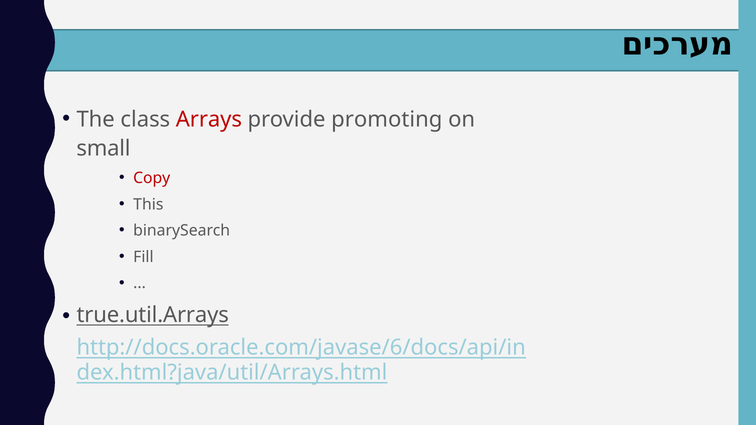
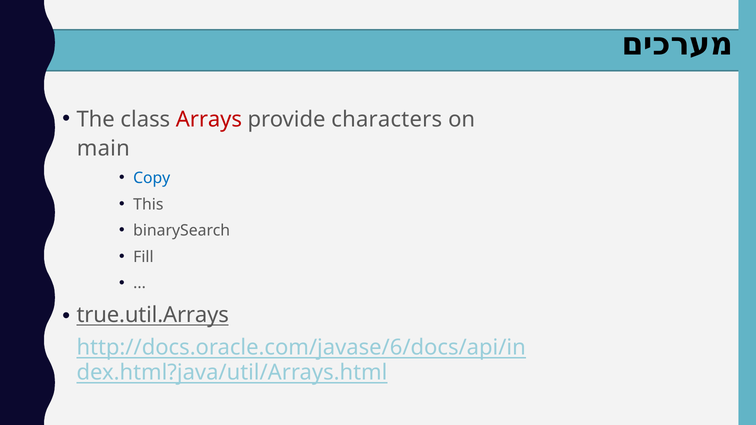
promoting: promoting -> characters (387, 119)
small: small -> main (103, 148)
Copy colour: red -> blue (152, 178)
